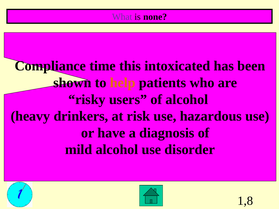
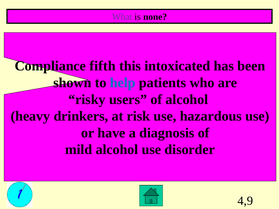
time: time -> fifth (103, 66)
help colour: orange -> blue (123, 83)
1,8: 1,8 -> 4,9 (245, 201)
